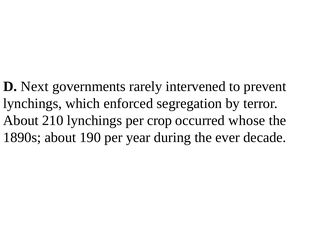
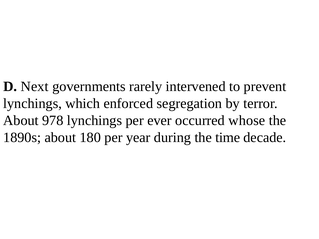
210: 210 -> 978 (53, 121)
crop: crop -> ever (159, 121)
190: 190 -> 180 (90, 138)
ever: ever -> time (228, 138)
